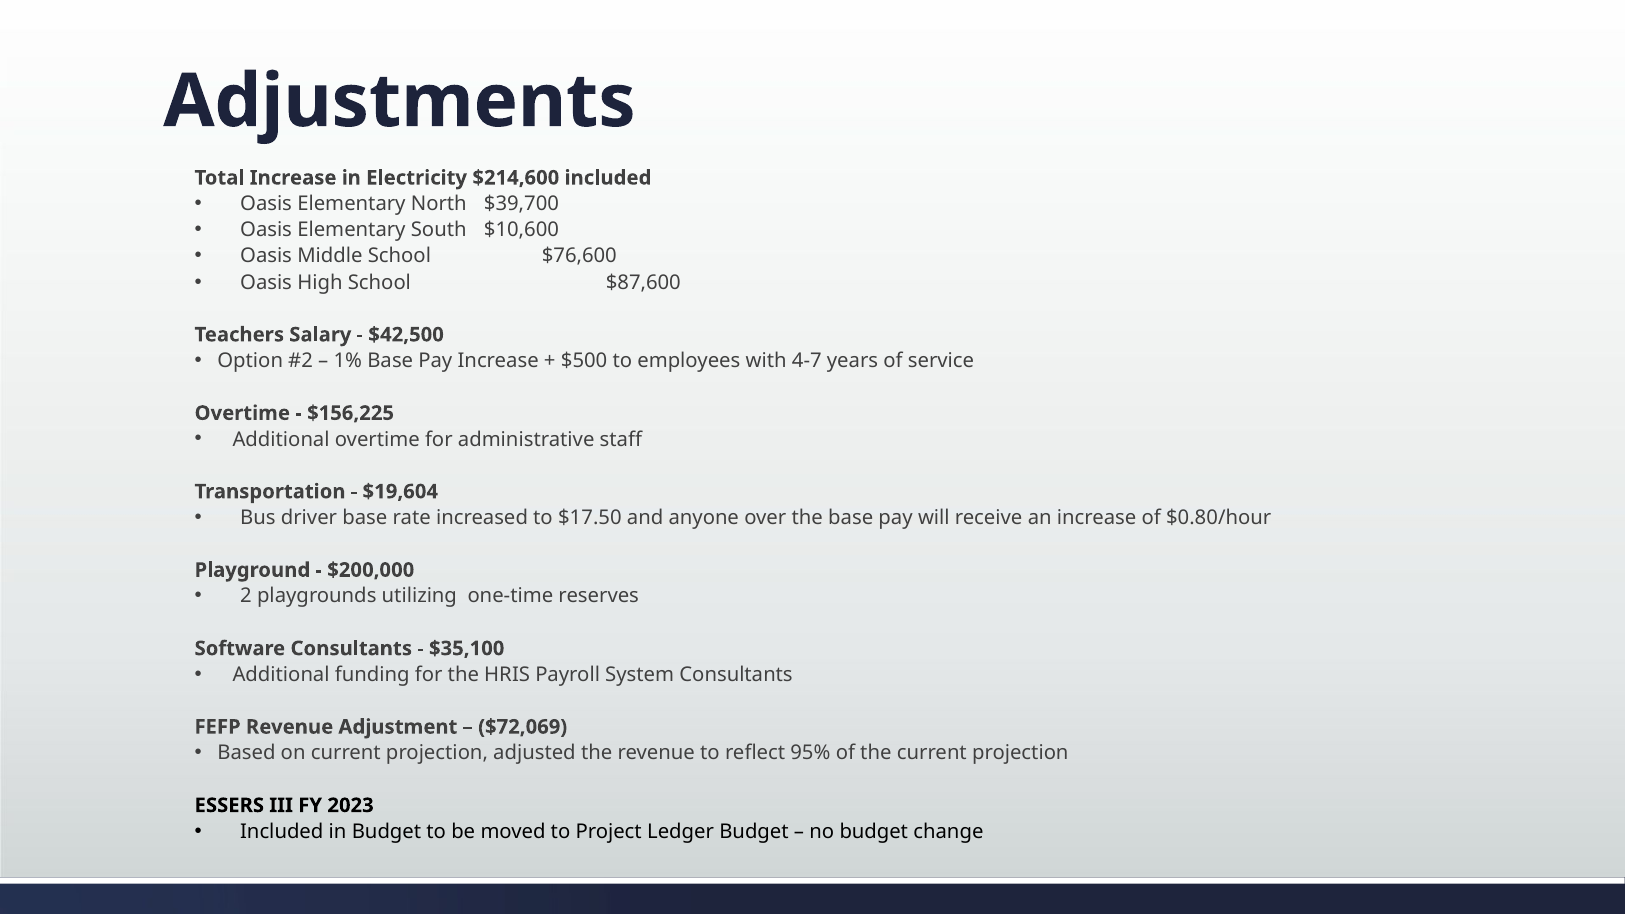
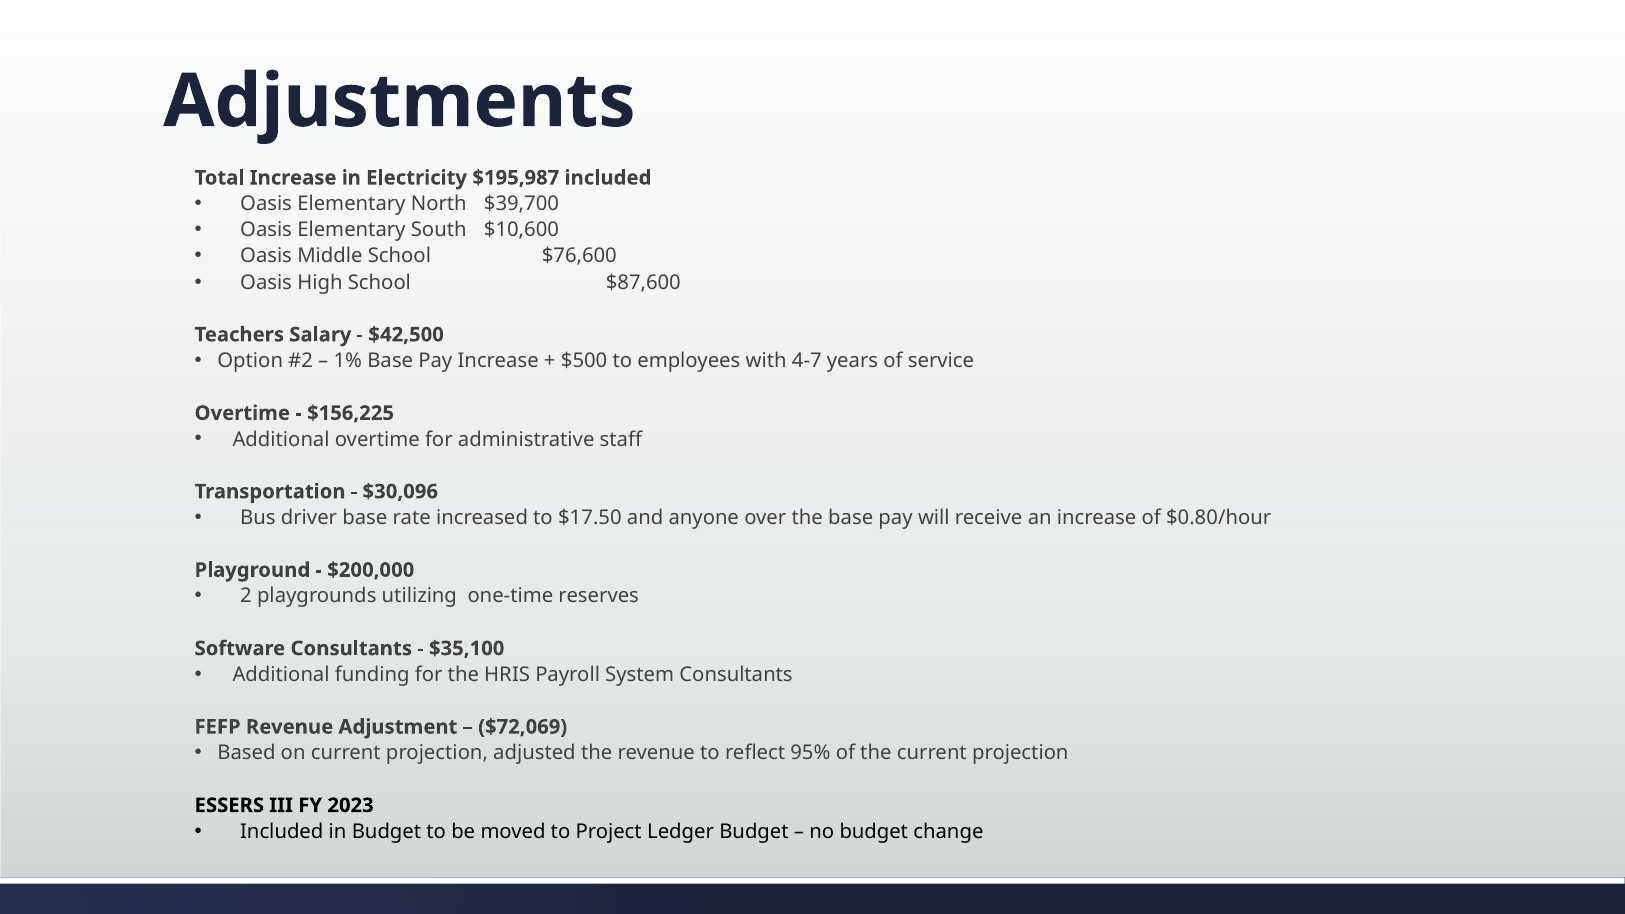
$214,600: $214,600 -> $195,987 (516, 178)
$19,604: $19,604 -> $30,096 (400, 492)
